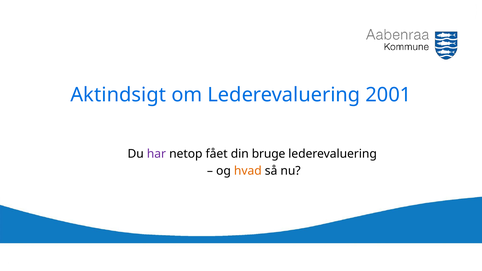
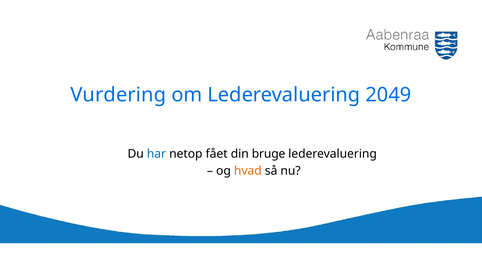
Aktindsigt: Aktindsigt -> Vurdering (118, 95)
2001: 2001 -> 2049 (388, 95)
har colour: purple -> blue (156, 154)
